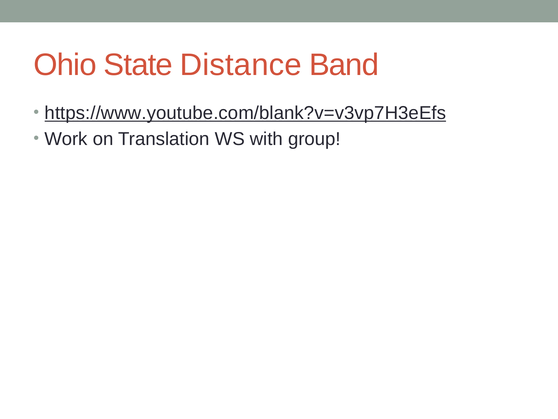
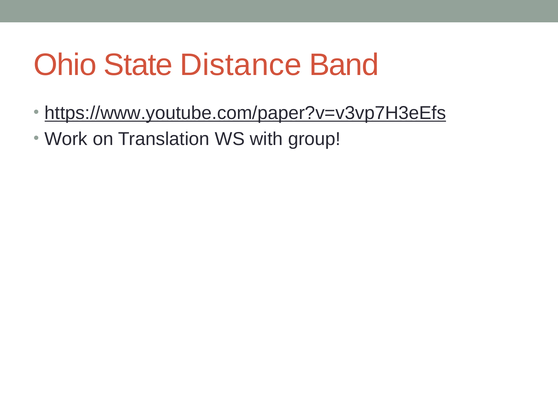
https://www.youtube.com/blank?v=v3vp7H3eEfs: https://www.youtube.com/blank?v=v3vp7H3eEfs -> https://www.youtube.com/paper?v=v3vp7H3eEfs (245, 113)
